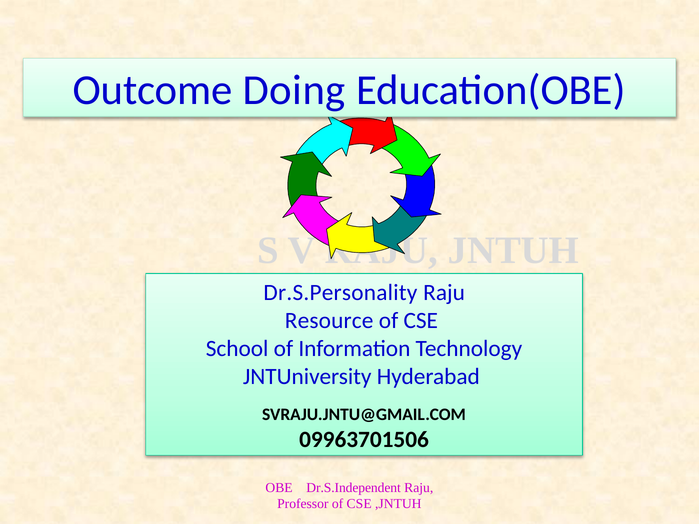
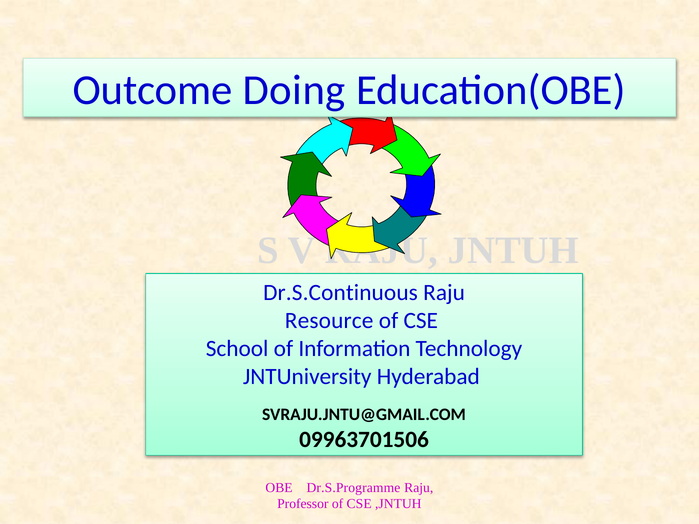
Dr.S.Personality: Dr.S.Personality -> Dr.S.Continuous (340, 293)
Dr.S.Independent: Dr.S.Independent -> Dr.S.Programme (353, 488)
